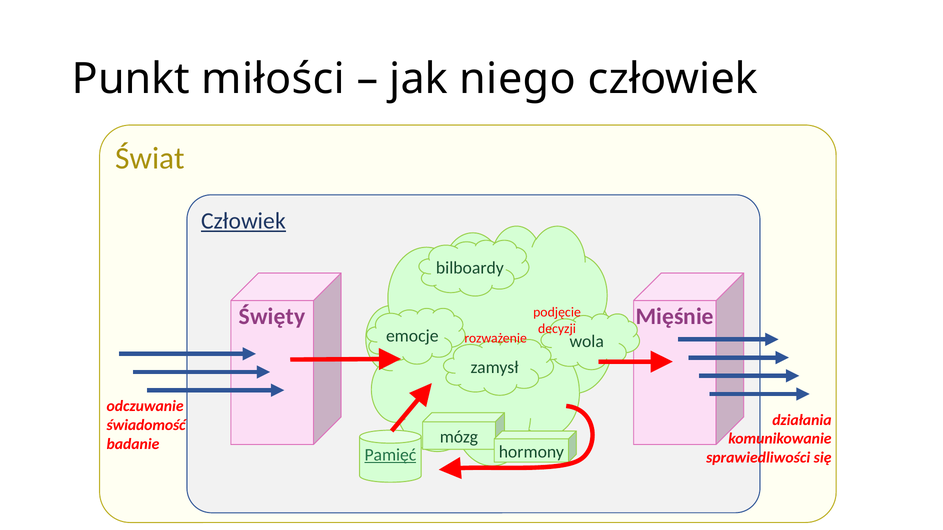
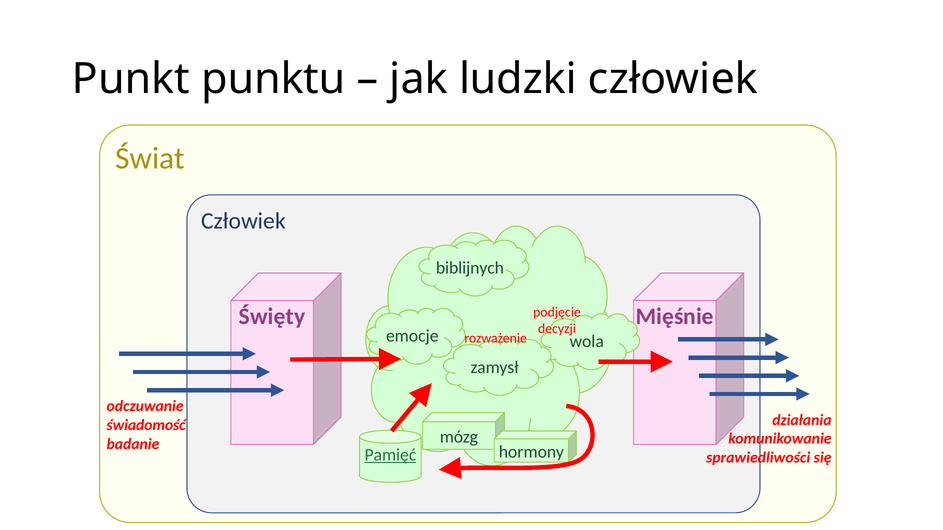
miłości: miłości -> punktu (273, 79)
niego: niego -> ludzki (518, 79)
Człowiek underline: present -> none (243, 221)
bilboardy: bilboardy -> biblijnych (470, 268)
